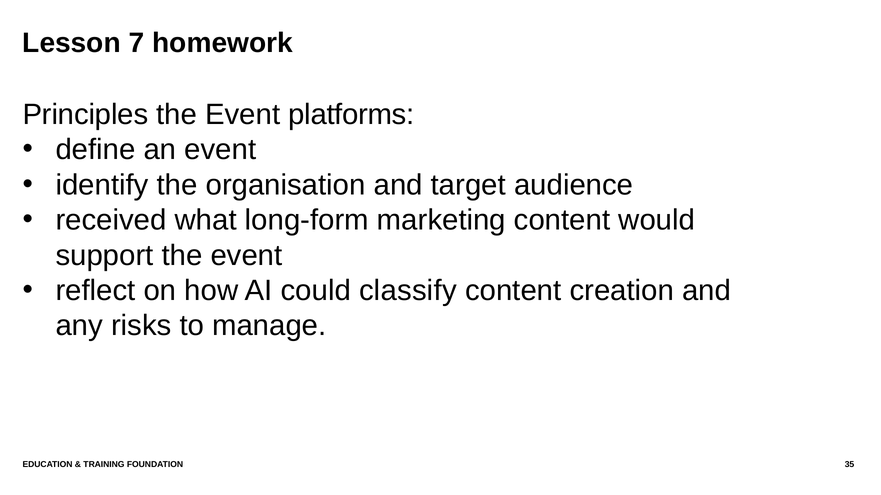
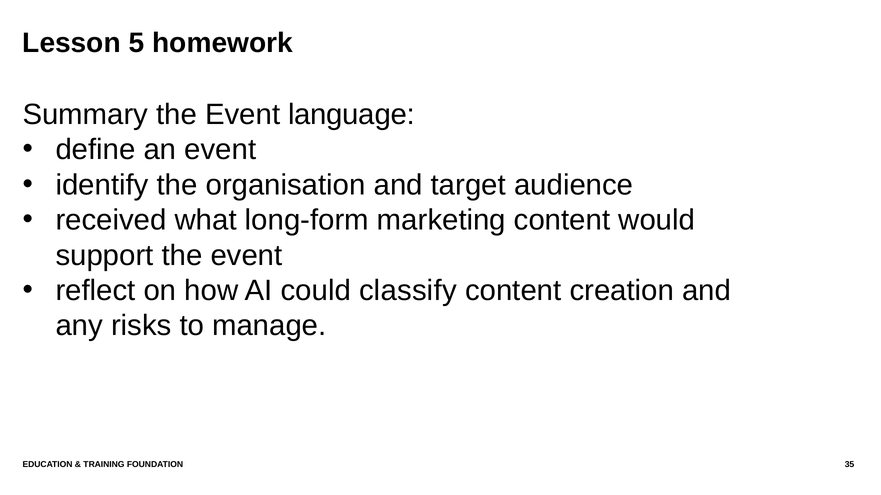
7: 7 -> 5 (137, 43)
Principles: Principles -> Summary (85, 115)
platforms: platforms -> language (351, 115)
